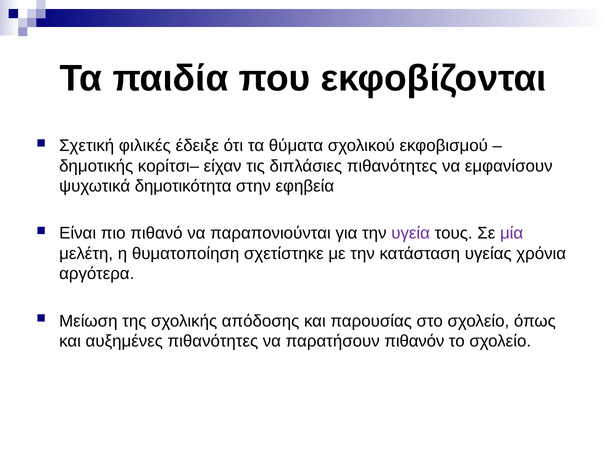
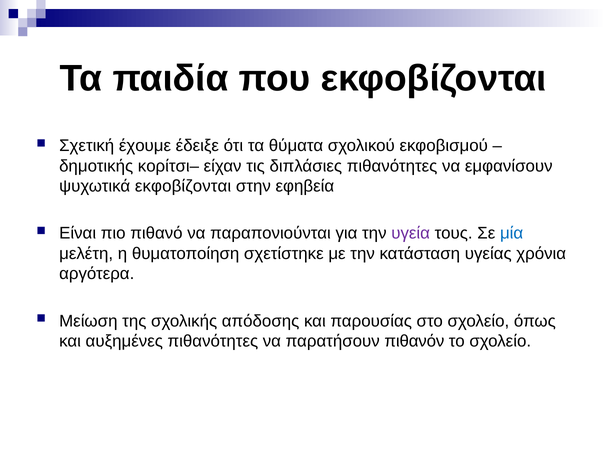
φιλικές: φιλικές -> έχουμε (145, 146)
ψυχωτικά δημοτικότητα: δημοτικότητα -> εκφοβίζονται (183, 186)
μία colour: purple -> blue (512, 234)
